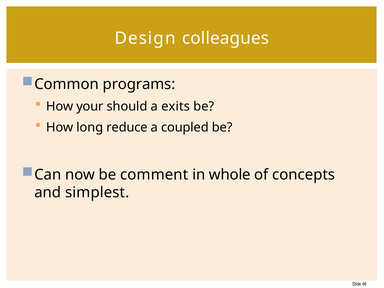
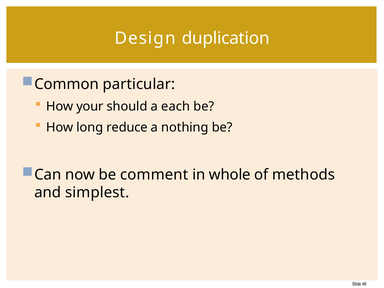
colleagues: colleagues -> duplication (226, 38)
programs: programs -> particular (139, 84)
exits: exits -> each (176, 106)
coupled: coupled -> nothing (185, 127)
concepts: concepts -> methods (304, 175)
